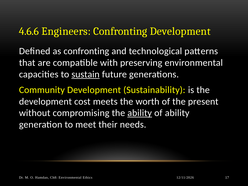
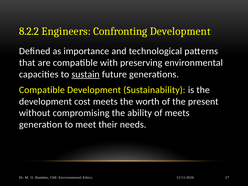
4.6.6: 4.6.6 -> 8.2.2 (29, 31)
as confronting: confronting -> importance (86, 51)
Community: Community -> Compatible (42, 90)
ability underline: present -> none (140, 113)
of ability: ability -> meets (177, 113)
